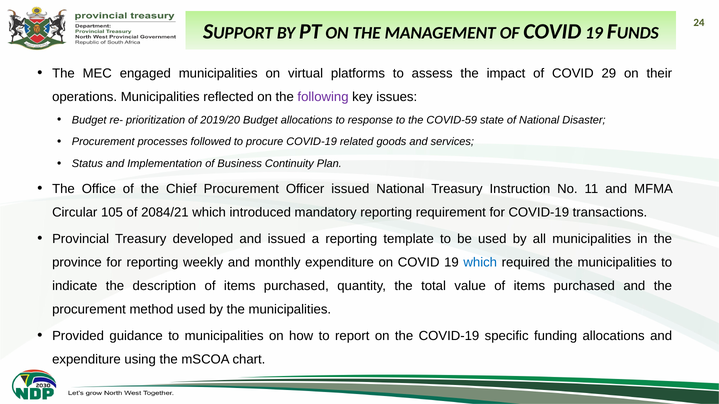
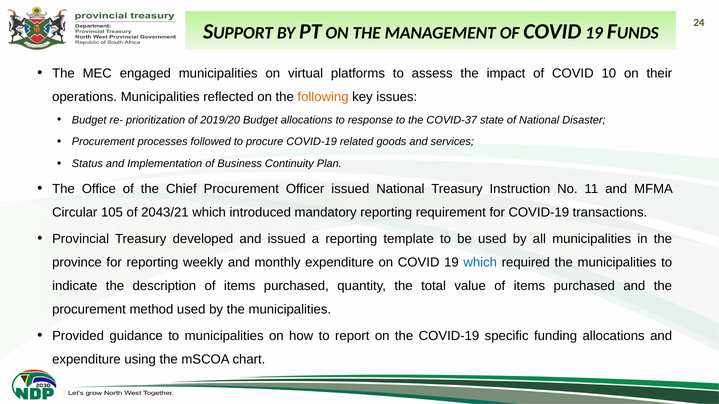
29: 29 -> 10 (609, 73)
following colour: purple -> orange (323, 97)
COVID-59: COVID-59 -> COVID-37 (452, 120)
2084/21: 2084/21 -> 2043/21 (165, 213)
